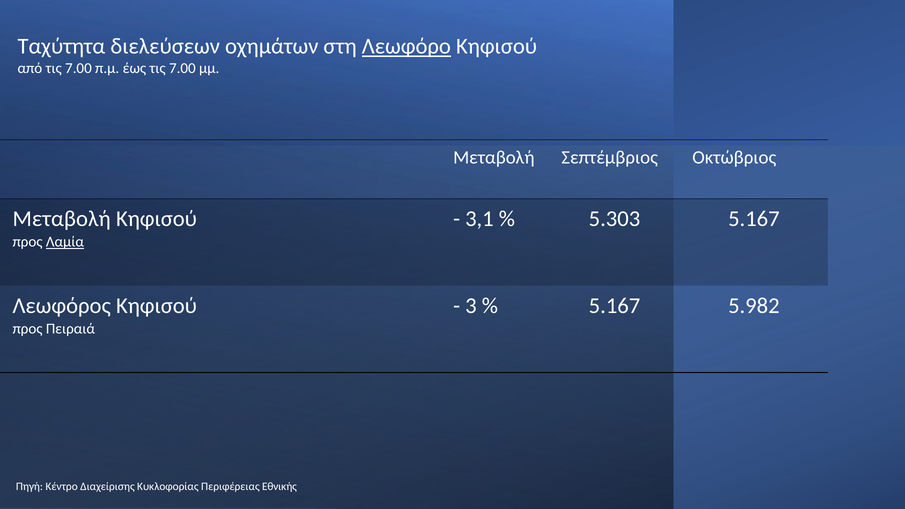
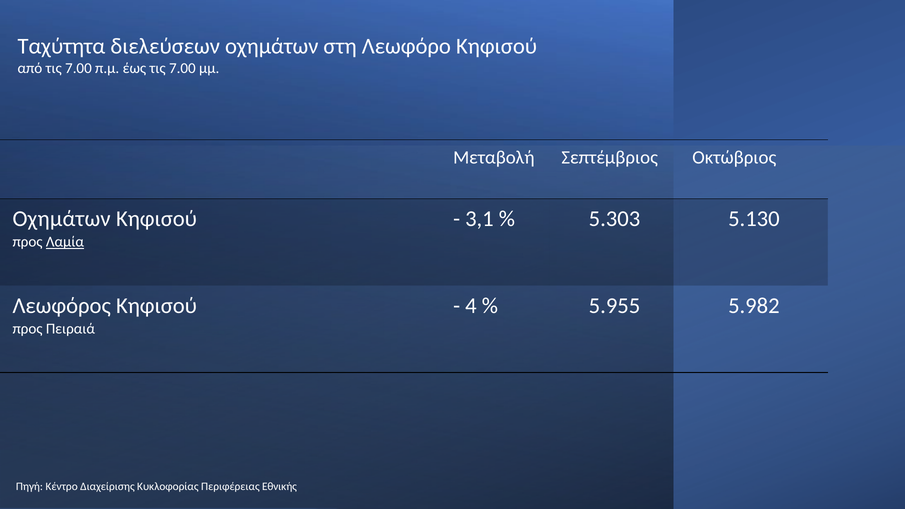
Λεωφόρο underline: present -> none (406, 46)
Μεταβολή: Μεταβολή -> Οχημάτων (62, 219)
5.303 5.167: 5.167 -> 5.130 (754, 219)
3: 3 -> 4 (471, 306)
5.167: 5.167 -> 5.955 (614, 306)
